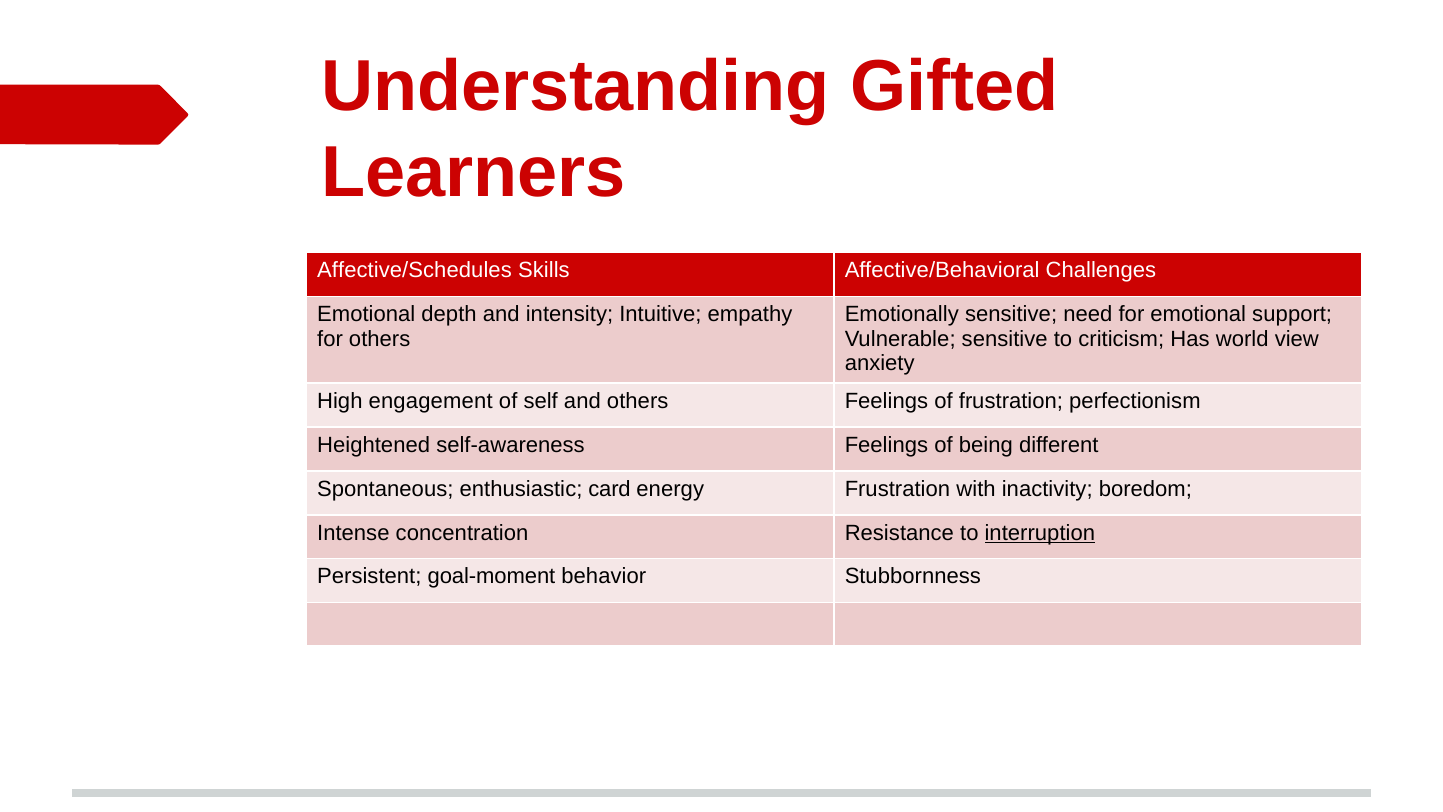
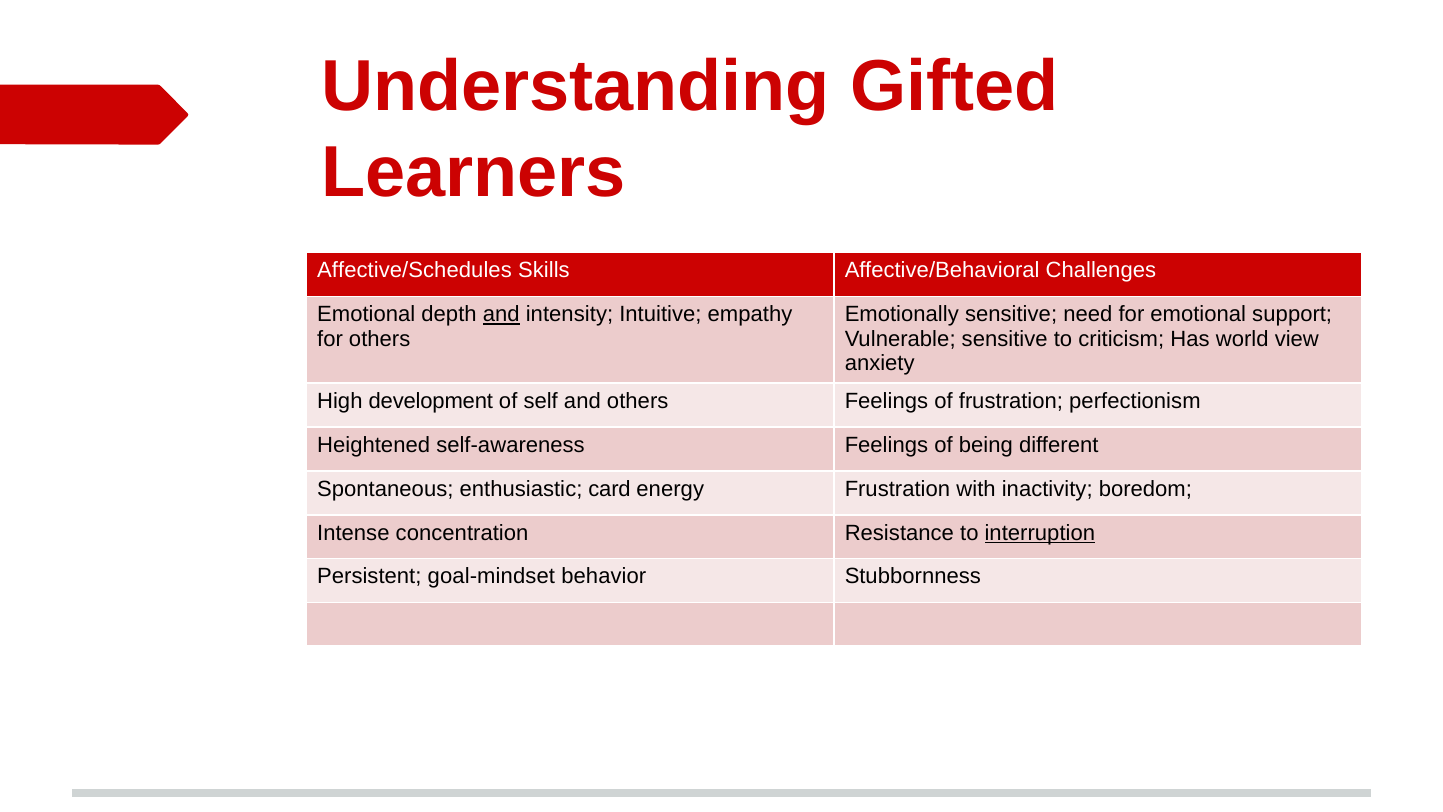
and underline: none -> present (501, 314)
engagement: engagement -> development (431, 401)
goal-moment: goal-moment -> goal-mindset (491, 576)
